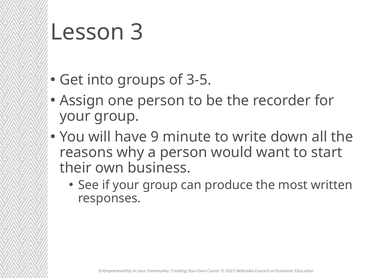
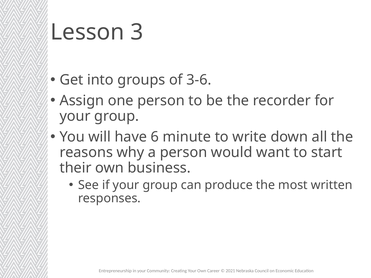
3-5: 3-5 -> 3-6 (199, 80)
9: 9 -> 6 (155, 137)
